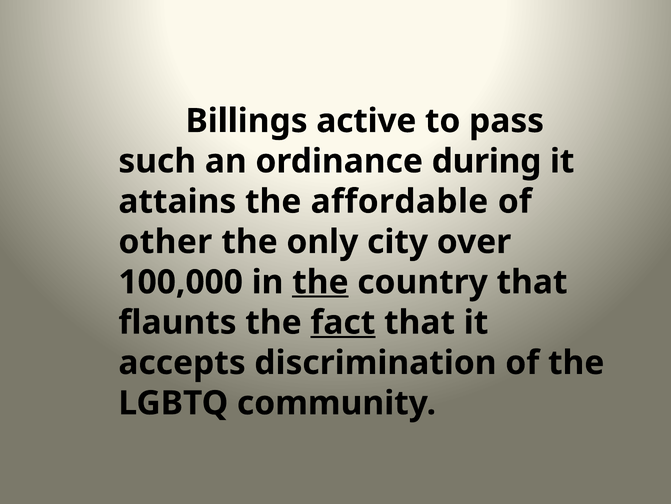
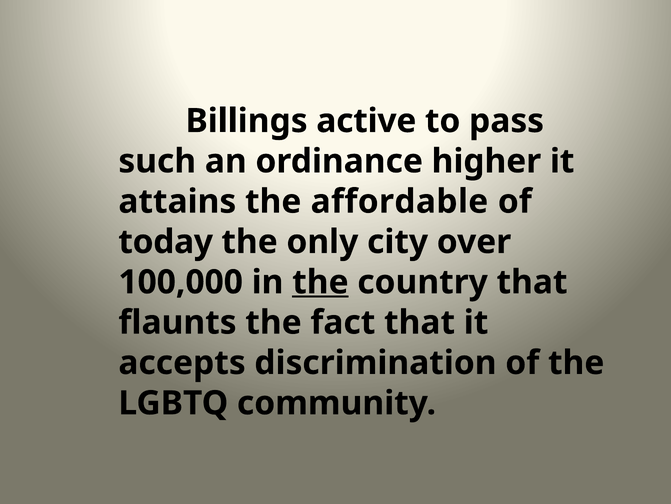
during: during -> higher (486, 161)
other: other -> today (166, 242)
fact underline: present -> none (343, 322)
